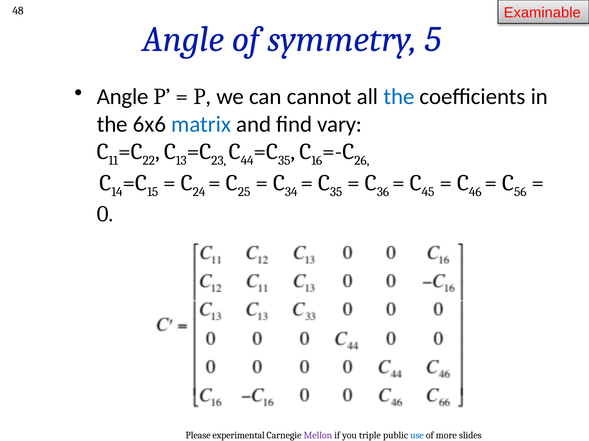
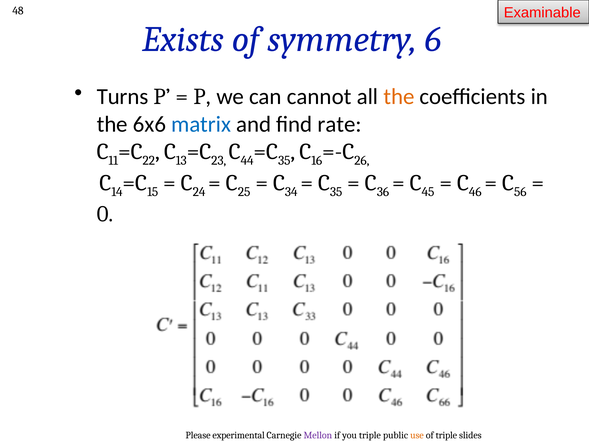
Angle: Angle -> Exists (183, 39)
5: 5 -> 6 (433, 39)
Angle: Angle -> Turns (123, 97)
the colour: blue -> orange (399, 97)
vary: vary -> rate (340, 124)
use colour: blue -> orange (417, 436)
of more: more -> triple (446, 436)
